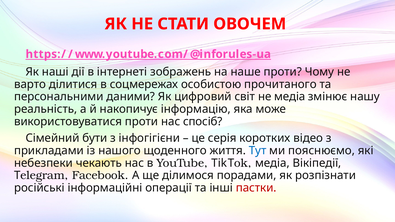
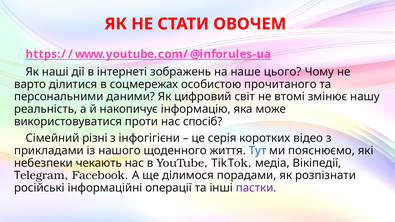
наше проти: проти -> цього (283, 72)
не медіа: медіа -> втомі (290, 97)
бути: бути -> різні (95, 138)
пастки colour: red -> purple (256, 188)
